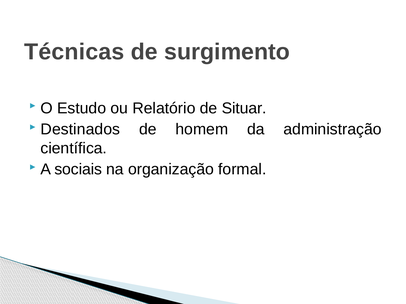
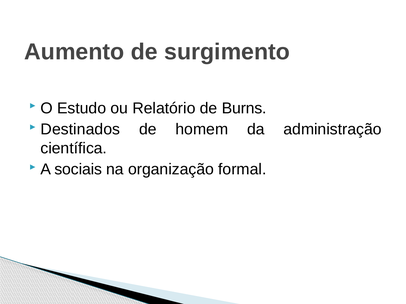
Técnicas: Técnicas -> Aumento (74, 52)
Situar: Situar -> Burns (244, 108)
